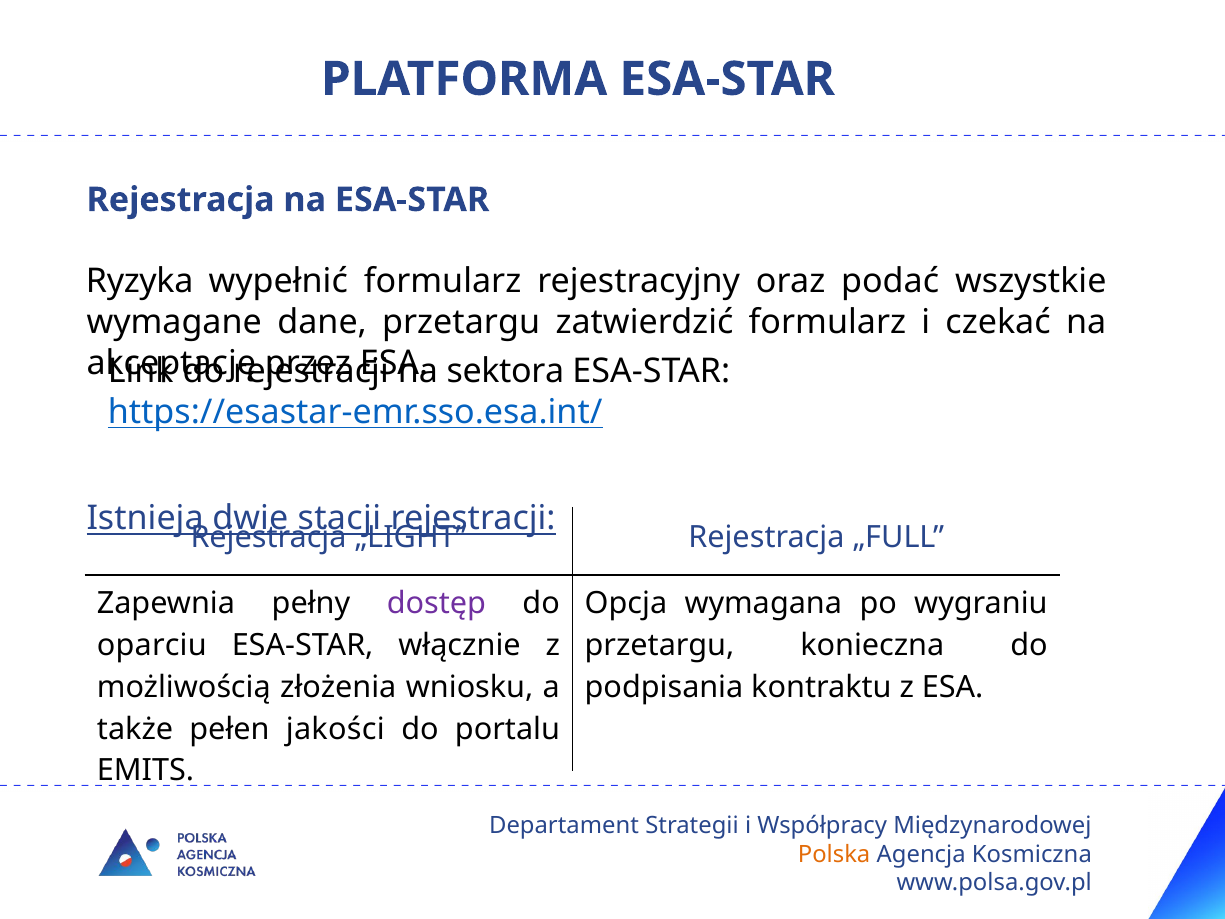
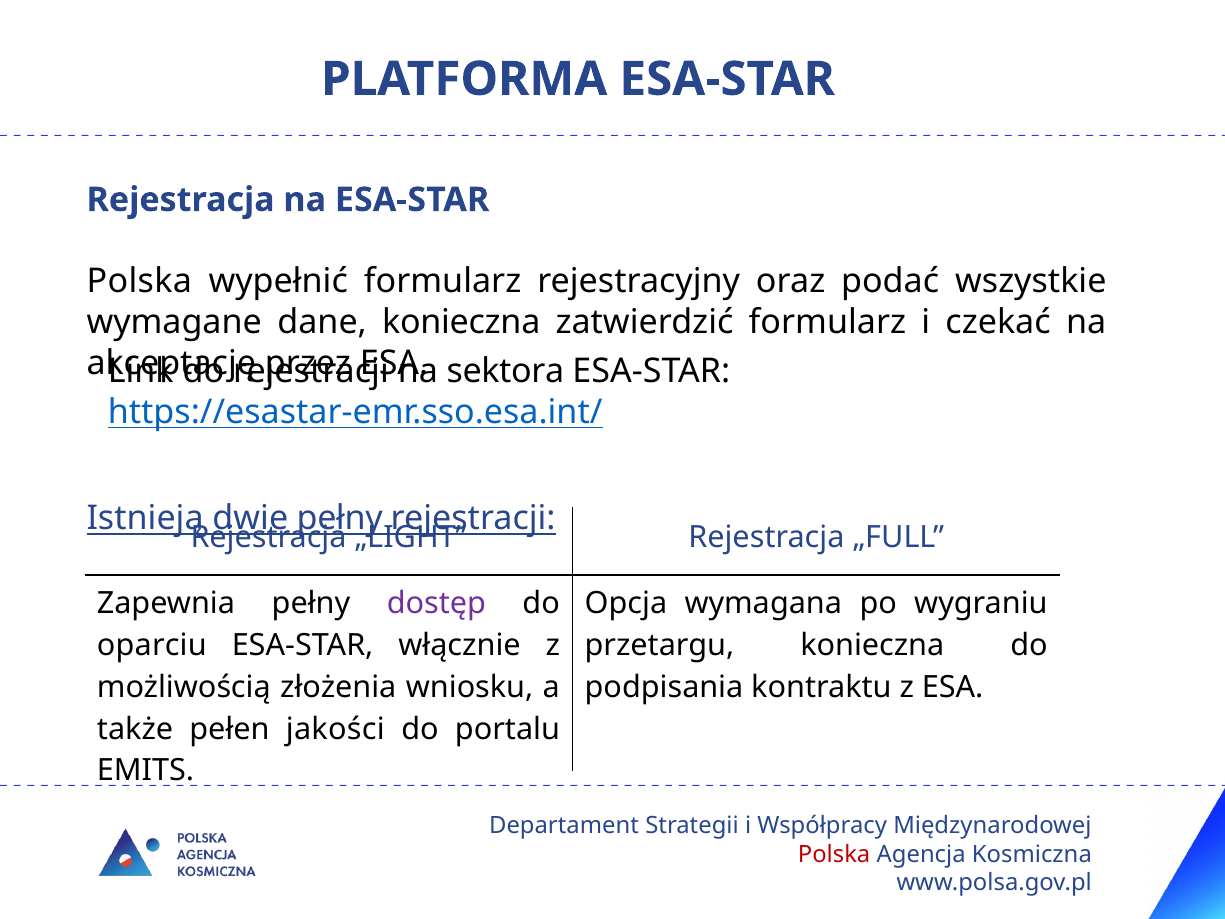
Ryzyka: Ryzyka -> Polska (139, 281)
dane przetargu: przetargu -> konieczna (461, 322)
stacji: stacji -> pełny (340, 518)
Polska colour: orange -> red (834, 854)
